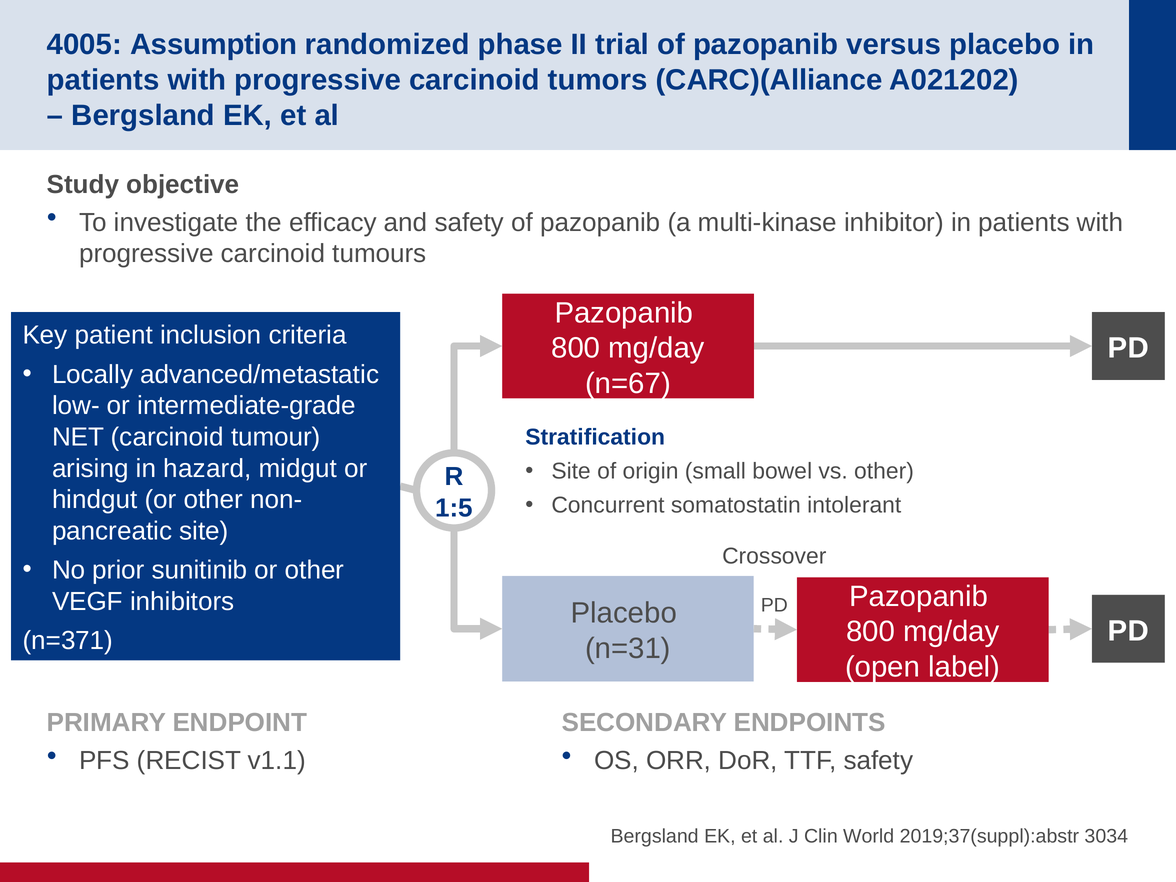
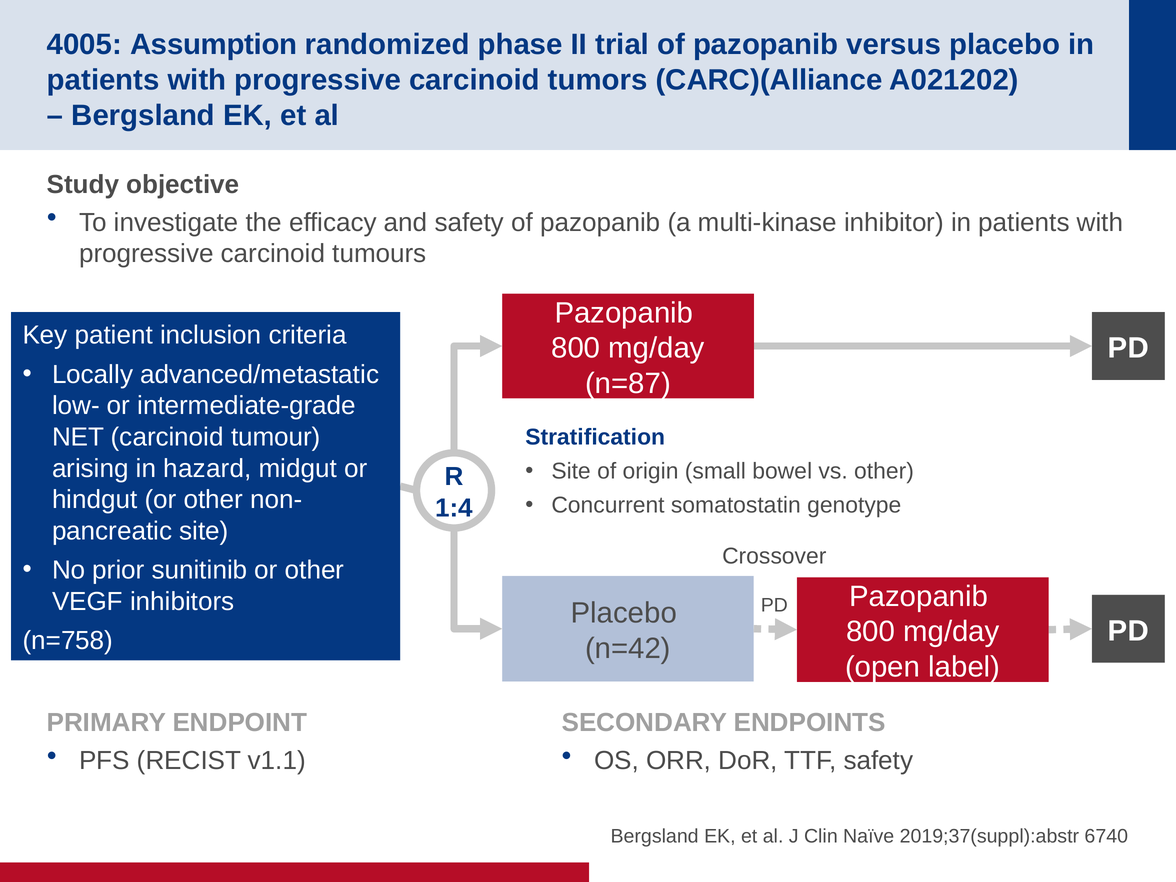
n=67: n=67 -> n=87 (628, 383)
intolerant: intolerant -> genotype (854, 505)
1:5: 1:5 -> 1:4 (454, 508)
n=371: n=371 -> n=758 (68, 641)
n=31: n=31 -> n=42 (628, 648)
World: World -> Naïve (869, 836)
3034: 3034 -> 6740 (1106, 836)
